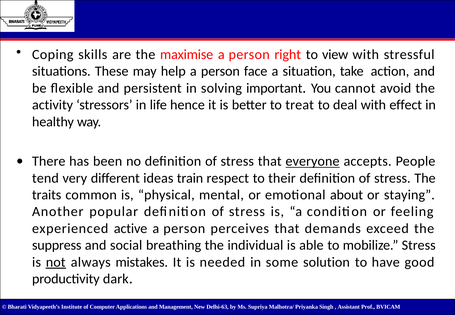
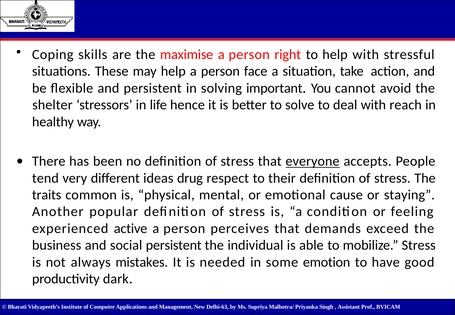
to view: view -> help (335, 55)
activity: activity -> shelter (52, 105)
treat: treat -> solve (300, 105)
effect: effect -> reach (406, 105)
train: train -> drug (190, 178)
about: about -> cause (346, 195)
suppress: suppress -> business (57, 245)
social breathing: breathing -> persistent (174, 245)
not underline: present -> none (56, 262)
solution: solution -> emotion (327, 262)
